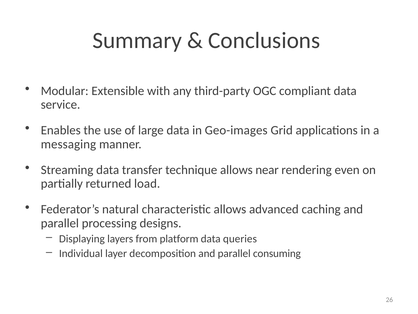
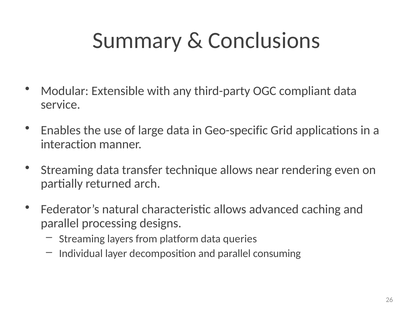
Geo-images: Geo-images -> Geo-specific (236, 130)
messaging: messaging -> interaction (69, 144)
load: load -> arch (147, 183)
Displaying: Displaying -> Streaming (82, 238)
